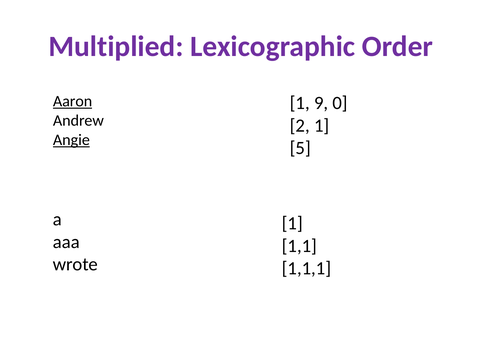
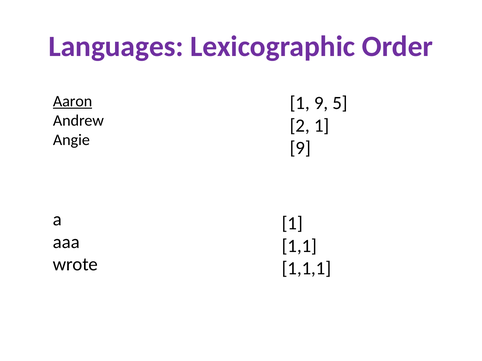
Multiplied: Multiplied -> Languages (116, 47)
0: 0 -> 5 (340, 103)
Angie underline: present -> none (71, 140)
5: 5 -> 9 (300, 148)
